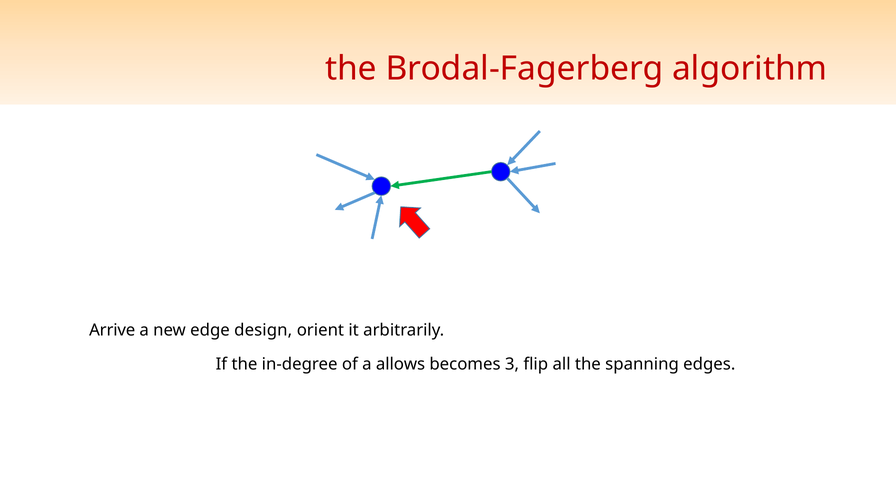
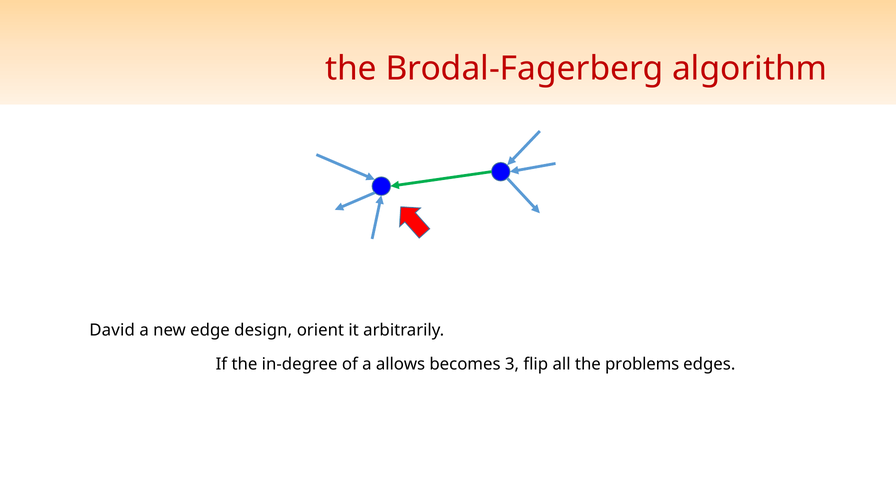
Arrive: Arrive -> David (112, 330)
spanning: spanning -> problems (642, 364)
